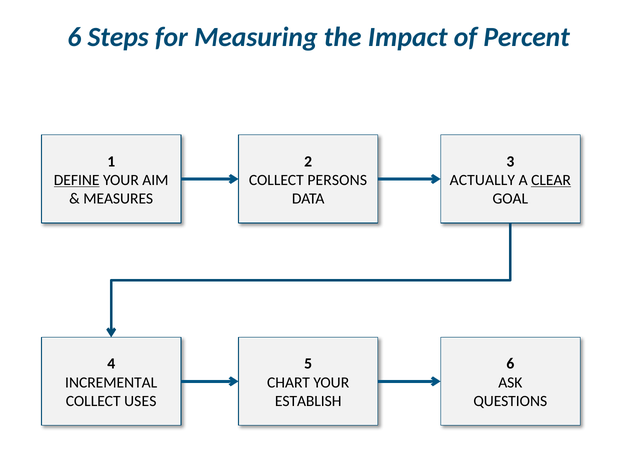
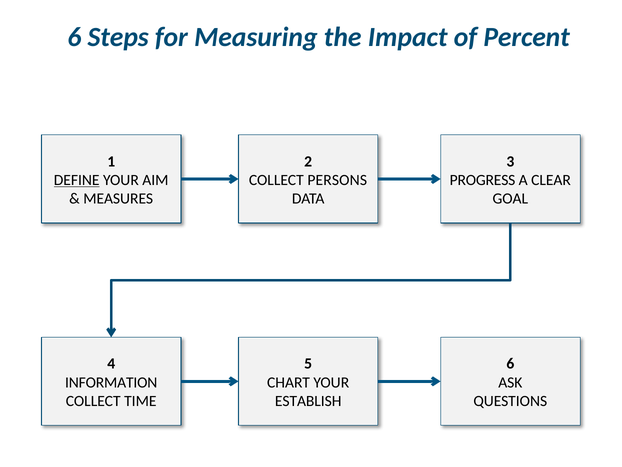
ACTUALLY: ACTUALLY -> PROGRESS (483, 180)
CLEAR underline: present -> none (551, 180)
INCREMENTAL: INCREMENTAL -> INFORMATION (111, 382)
USES: USES -> TIME (140, 401)
